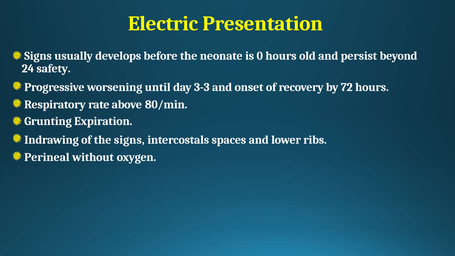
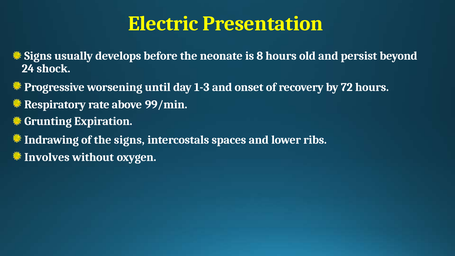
0: 0 -> 8 (260, 56)
safety: safety -> shock (54, 69)
3-3: 3-3 -> 1-3 (202, 87)
80/min: 80/min -> 99/min (166, 105)
Perineal: Perineal -> Involves (47, 157)
